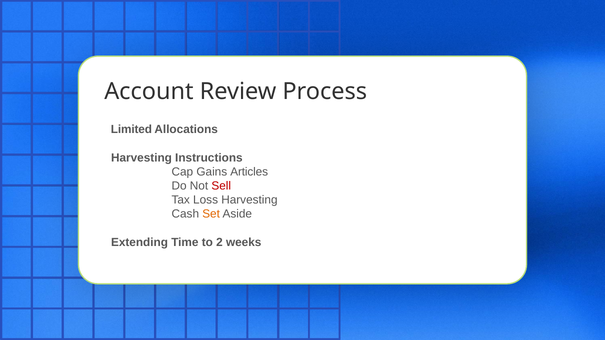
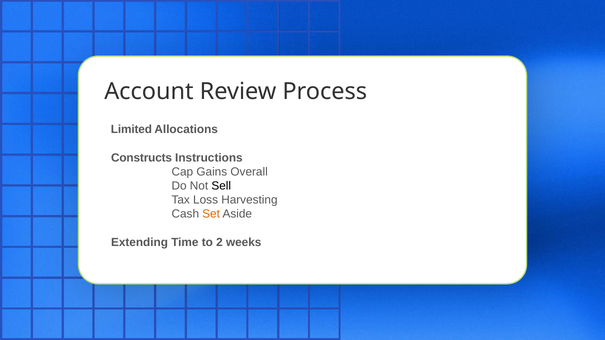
Harvesting: Harvesting -> Constructs (142, 158)
Articles: Articles -> Overall (249, 172)
Sell colour: red -> black (221, 186)
